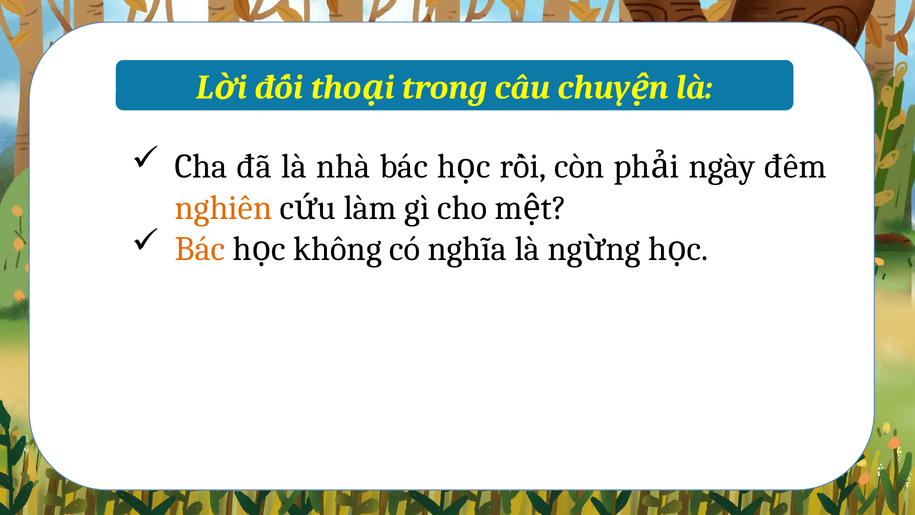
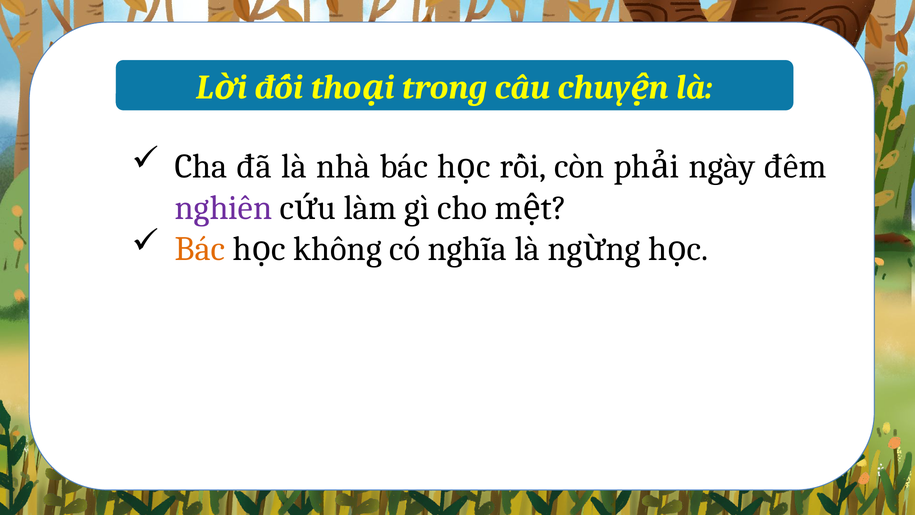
nghiên colour: orange -> purple (223, 208)
